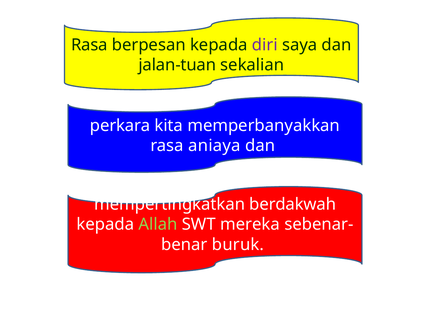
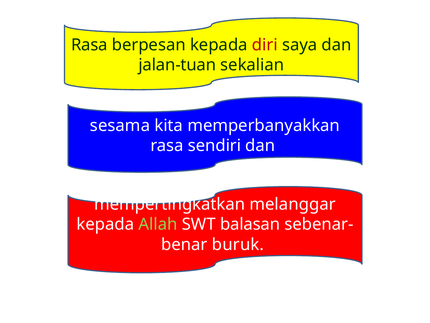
diri colour: purple -> red (265, 45)
perkara: perkara -> sesama (120, 125)
aniaya: aniaya -> sendiri (215, 146)
berdakwah: berdakwah -> melanggar (293, 204)
mereka: mereka -> balasan (250, 224)
